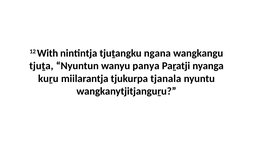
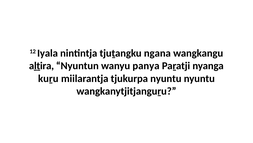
With: With -> Iyala (48, 53)
tjuṯa: tjuṯa -> aḻṯira (41, 66)
tjukurpa tjanala: tjanala -> nyuntu (166, 78)
